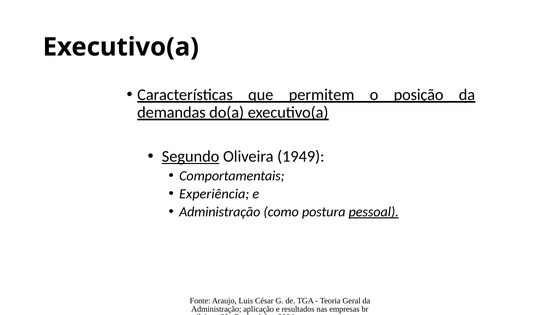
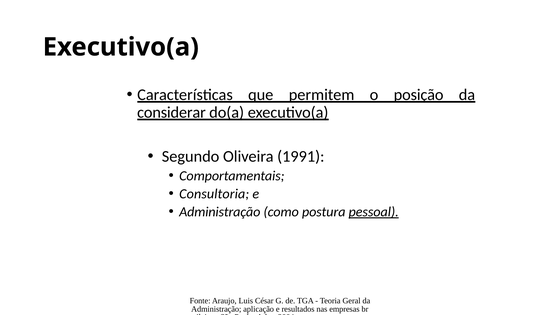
demandas: demandas -> considerar (171, 112)
Segundo underline: present -> none (191, 157)
1949: 1949 -> 1991 (301, 157)
Experiência: Experiência -> Consultoria (214, 194)
